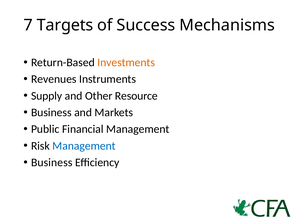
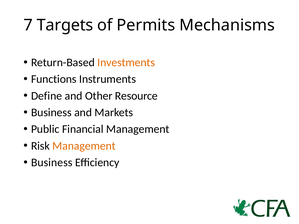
Success: Success -> Permits (146, 25)
Revenues: Revenues -> Functions (54, 79)
Supply: Supply -> Define (47, 96)
Management colour: blue -> orange (84, 146)
